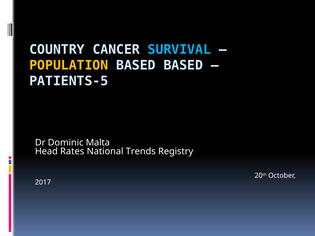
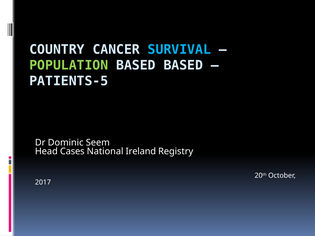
POPULATION colour: yellow -> light green (69, 65)
Malta: Malta -> Seem (98, 143)
Rates: Rates -> Cases (72, 152)
Trends: Trends -> Ireland (141, 152)
